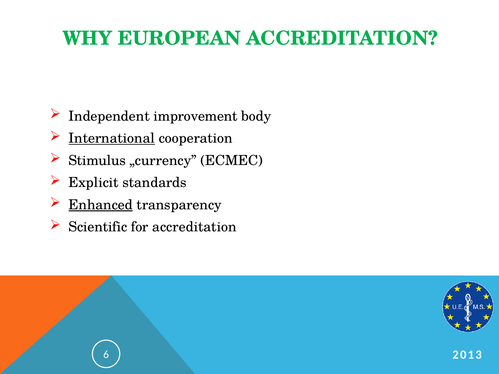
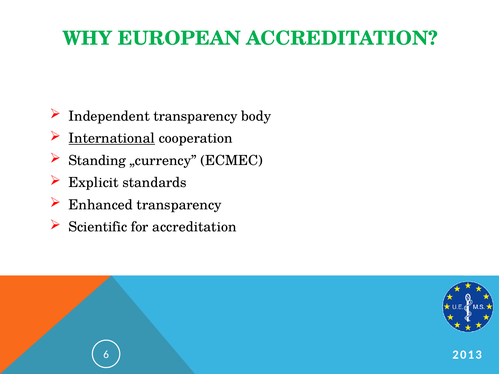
Independent improvement: improvement -> transparency (196, 116)
Stimulus: Stimulus -> Standing (97, 161)
Enhanced underline: present -> none (101, 205)
